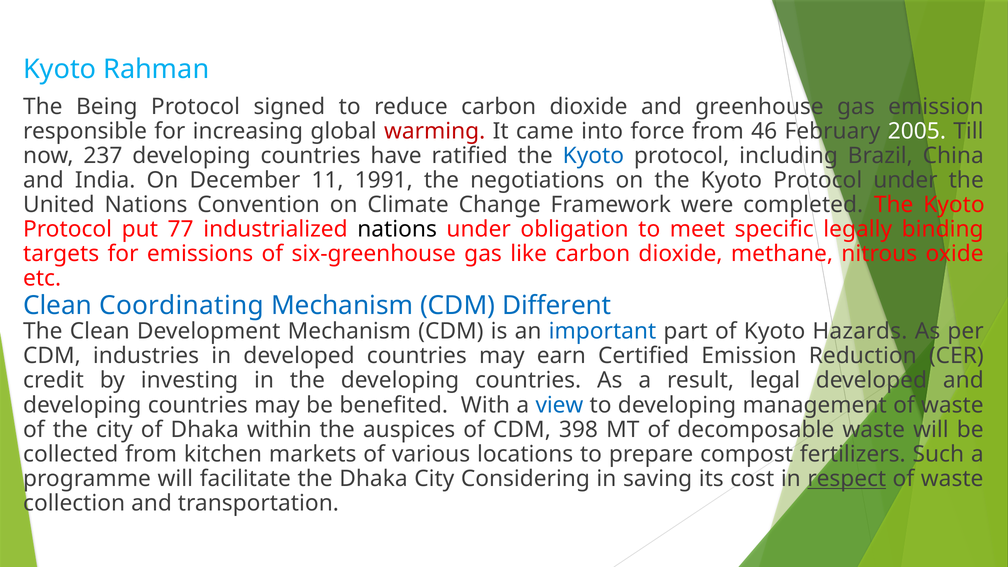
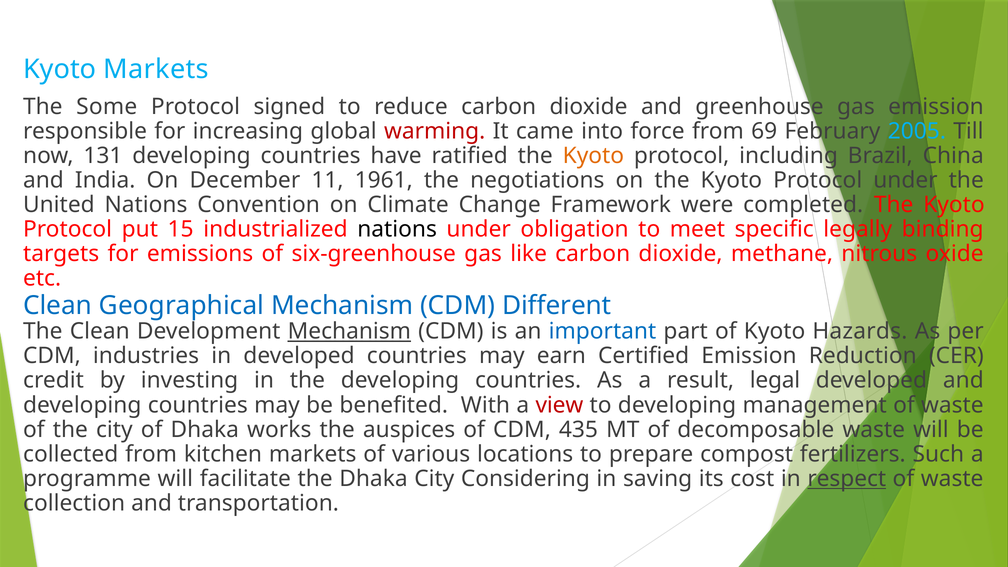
Kyoto Rahman: Rahman -> Markets (156, 69)
Being: Being -> Some (107, 107)
46: 46 -> 69 (764, 131)
2005 colour: white -> light blue (917, 131)
237: 237 -> 131 (103, 156)
Kyoto colour: blue -> orange (593, 156)
1991: 1991 -> 1961 (384, 180)
77: 77 -> 15 (181, 229)
Coordinating: Coordinating -> Geographical (182, 305)
Mechanism underline: none -> present (349, 331)
view colour: blue -> red (559, 405)
within: within -> works (279, 430)
398: 398 -> 435 (578, 430)
